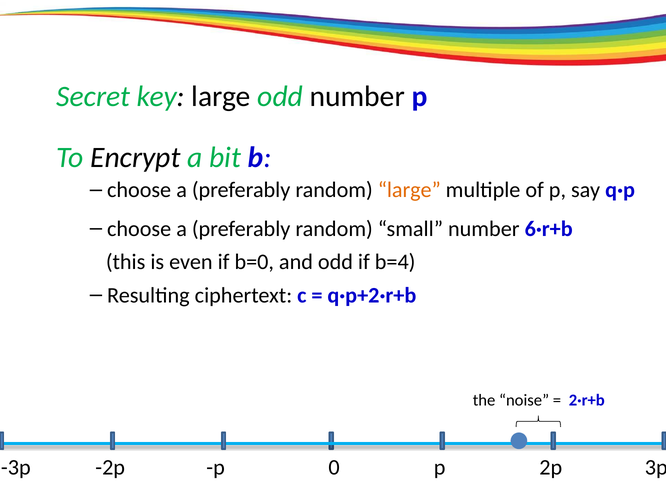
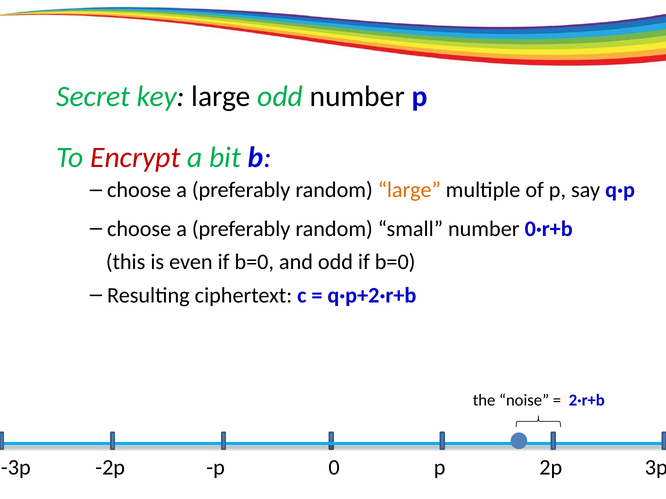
Encrypt colour: black -> red (135, 157)
6·r+b: 6·r+b -> 0·r+b (549, 229)
odd if b=4: b=4 -> b=0 (395, 262)
